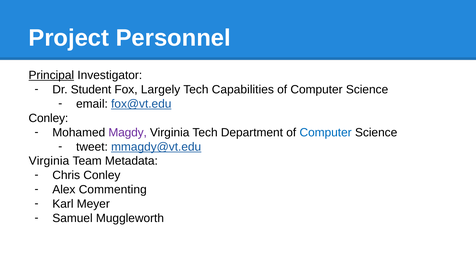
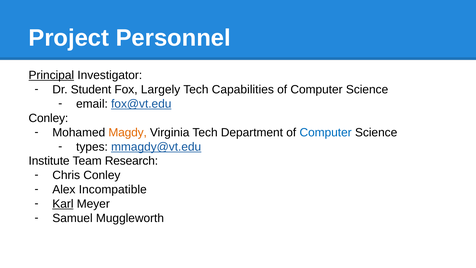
Magdy colour: purple -> orange (128, 132)
tweet: tweet -> types (92, 147)
Virginia: Virginia -> Institute (49, 161)
Metadata: Metadata -> Research (131, 161)
Commenting: Commenting -> Incompatible (113, 189)
Karl underline: none -> present (63, 204)
